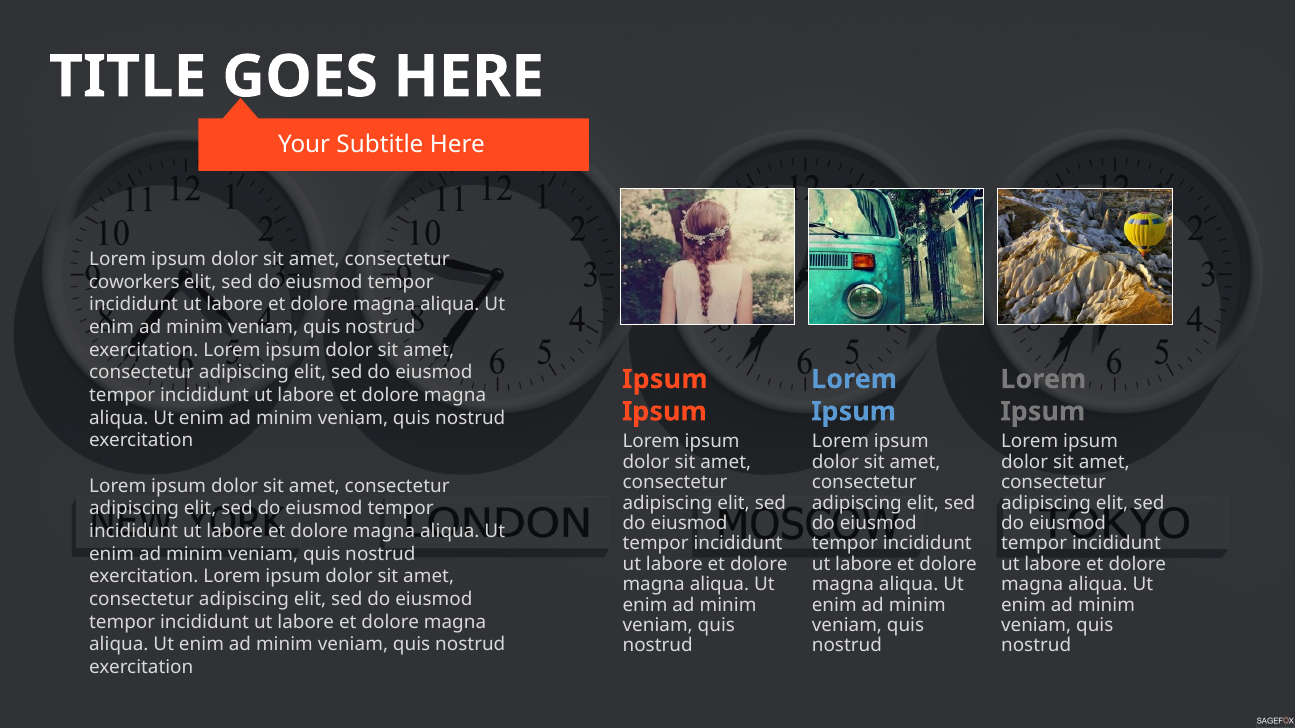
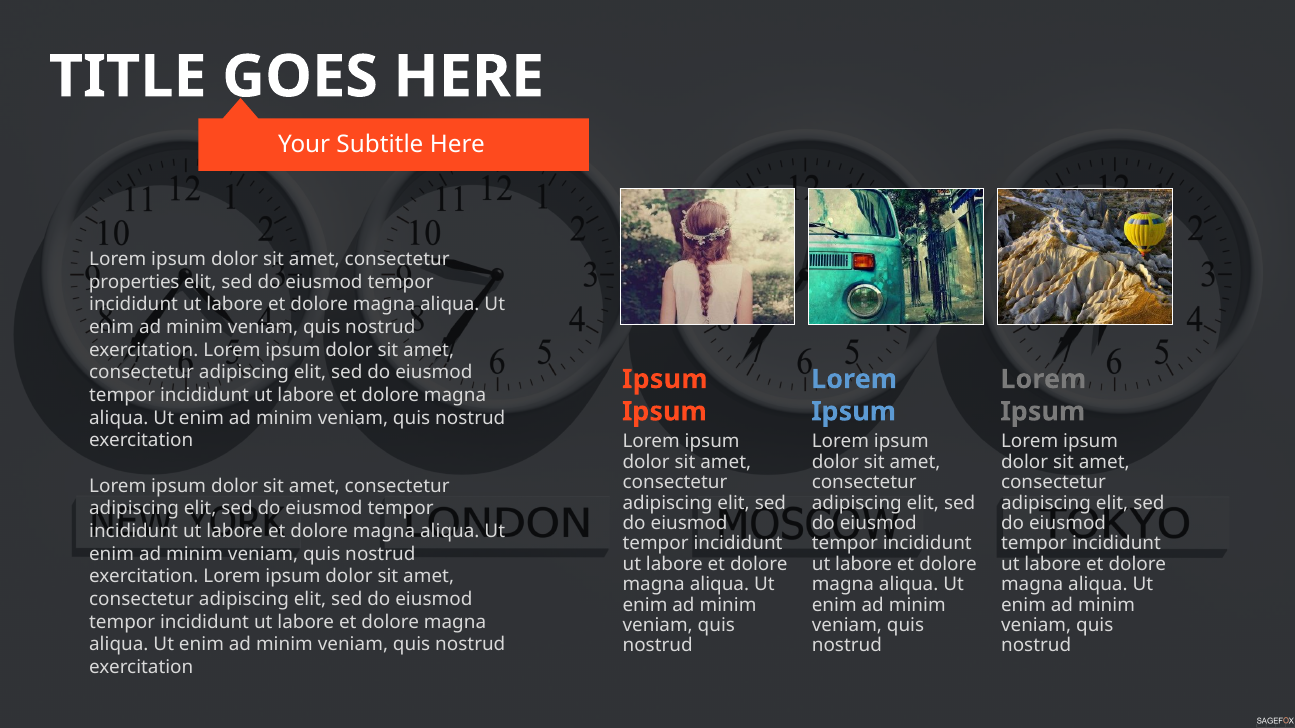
coworkers: coworkers -> properties (134, 282)
